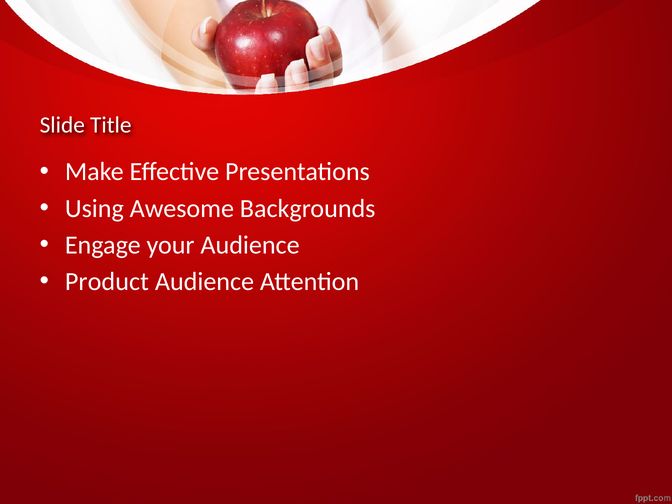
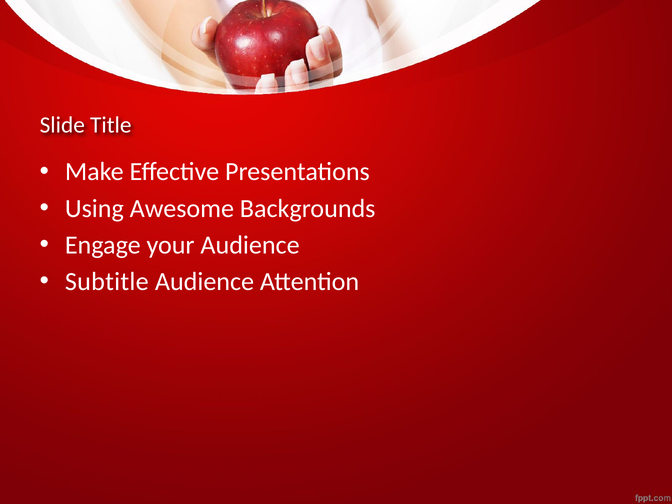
Product: Product -> Subtitle (107, 282)
